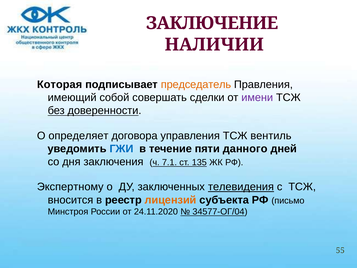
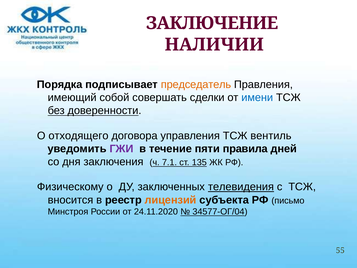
Которая: Которая -> Порядка (60, 84)
имени colour: purple -> blue (257, 97)
определяет: определяет -> отходящего (78, 136)
ГЖИ colour: blue -> purple (121, 149)
данного: данного -> правила (245, 149)
Экспертному: Экспертному -> Физическому (70, 187)
